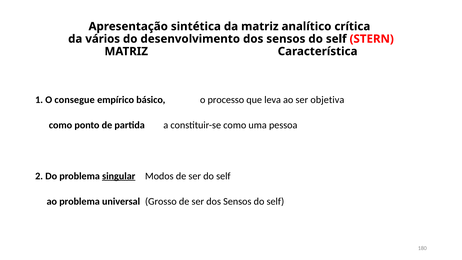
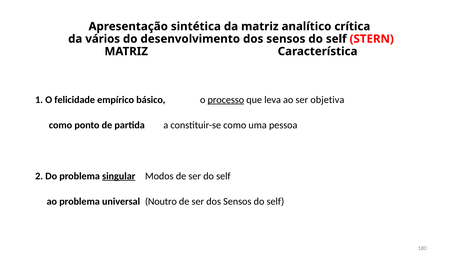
consegue: consegue -> felicidade (75, 100)
processo underline: none -> present (226, 100)
Grosso: Grosso -> Noutro (161, 201)
